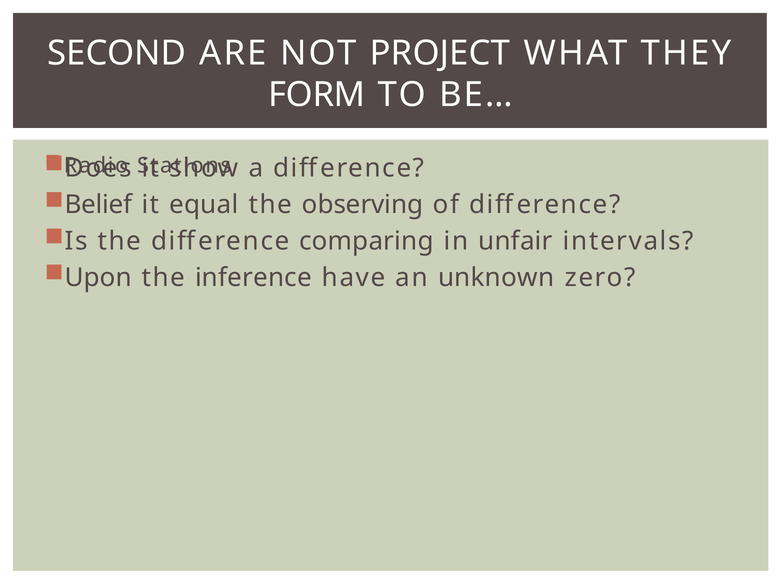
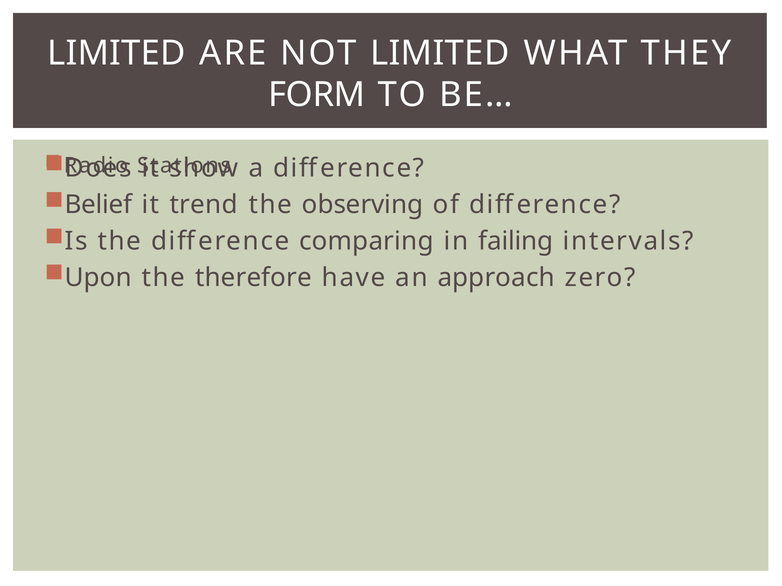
SECOND: SECOND -> LIMITED (117, 53)
NOT PROJECT: PROJECT -> LIMITED (440, 53)
equal: equal -> trend (204, 205)
unfair: unfair -> failing (516, 241)
inference: inference -> therefore (253, 278)
unknown: unknown -> approach (496, 278)
